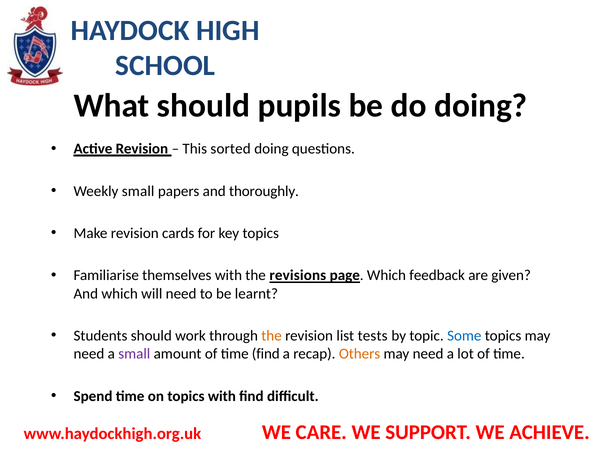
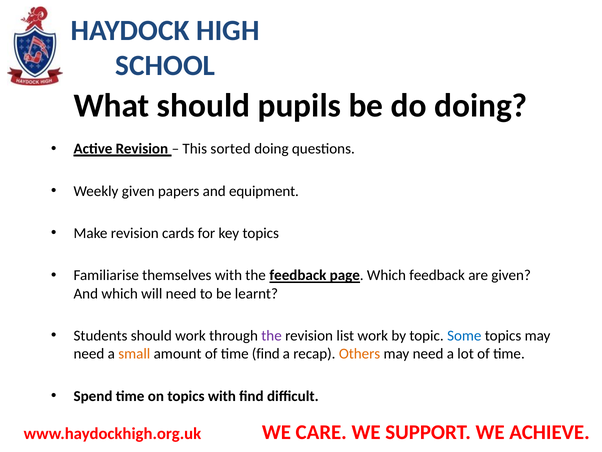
Weekly small: small -> given (138, 191)
thoroughly: thoroughly -> equipment (264, 191)
the revisions: revisions -> feedback (298, 275)
the colour: orange -> purple (272, 335)
list tests: tests -> work (373, 335)
small colour: purple -> orange (134, 353)
